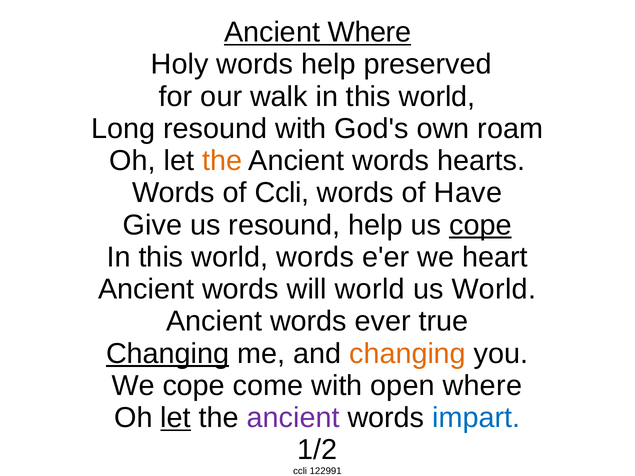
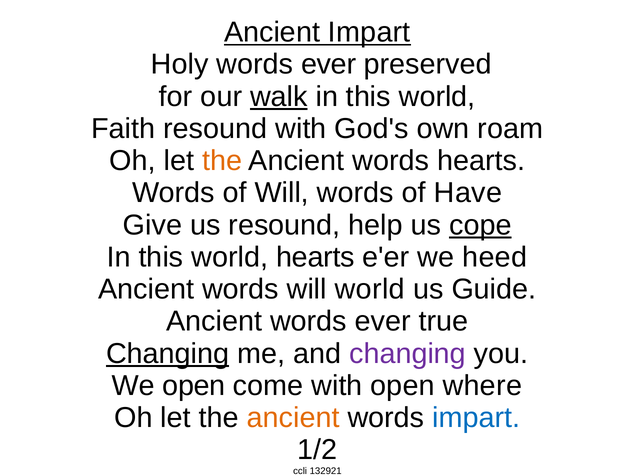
Ancient Where: Where -> Impart (369, 32)
Holy words help: help -> ever (329, 64)
walk underline: none -> present (279, 97)
Long: Long -> Faith (123, 129)
of Ccli: Ccli -> Will (282, 193)
world words: words -> hearts (315, 257)
heart: heart -> heed (495, 257)
us World: World -> Guide (494, 289)
changing colour: orange -> purple (408, 354)
We cope: cope -> open (194, 386)
let underline: present -> none (176, 418)
ancient colour: purple -> orange (293, 418)
122991: 122991 -> 132921 (326, 471)
